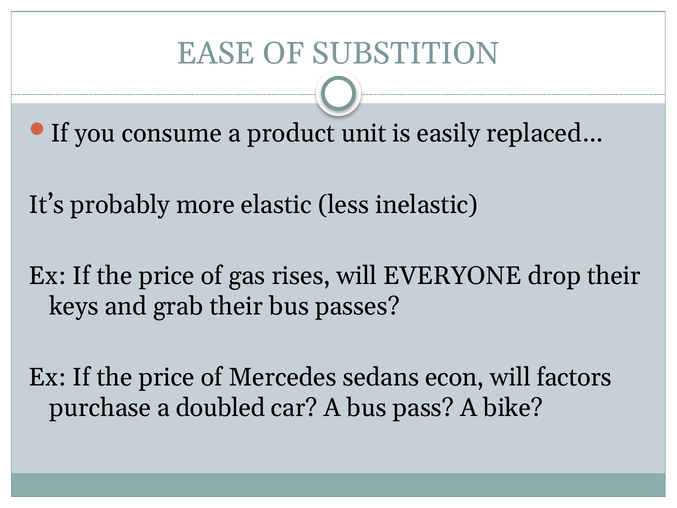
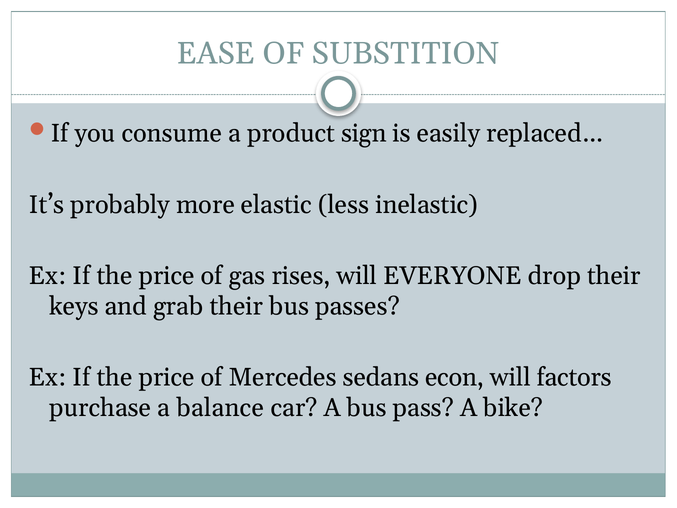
unit: unit -> sign (364, 133)
doubled: doubled -> balance (220, 408)
